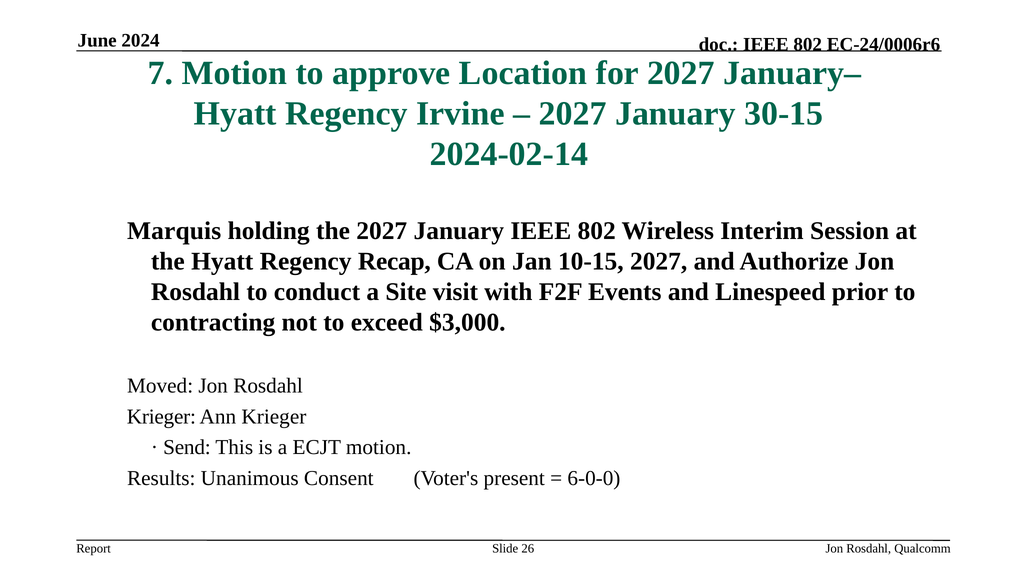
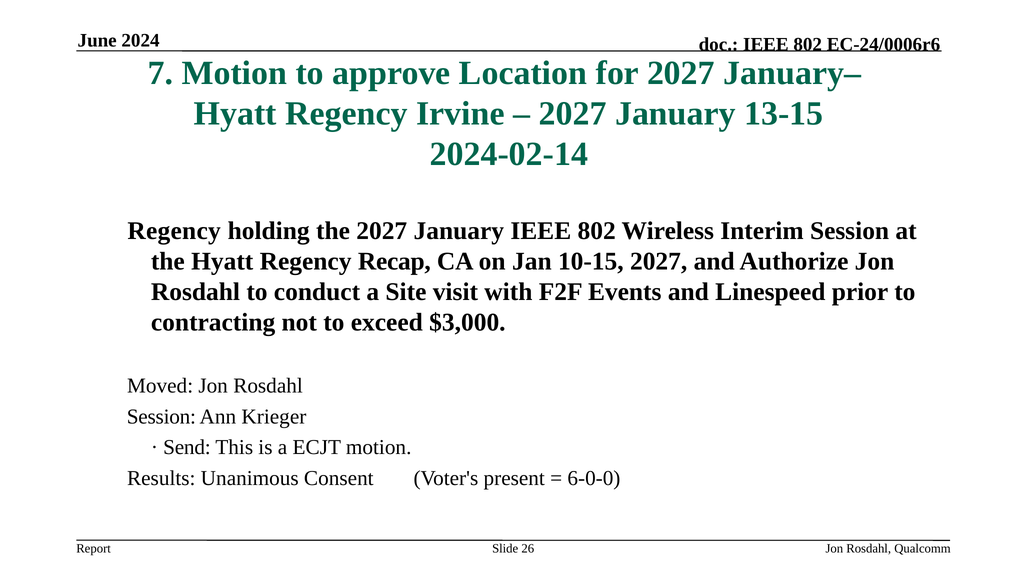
30-15: 30-15 -> 13-15 (784, 114)
Marquis: Marquis -> Regency (174, 231)
Krieger: Krieger -> Session (161, 417)
